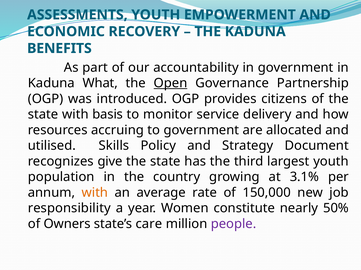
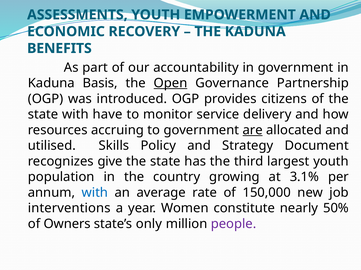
What: What -> Basis (100, 83)
basis: basis -> have (108, 115)
are underline: none -> present (253, 130)
with colour: orange -> blue (95, 193)
responsibility: responsibility -> interventions (69, 209)
care: care -> only (149, 224)
